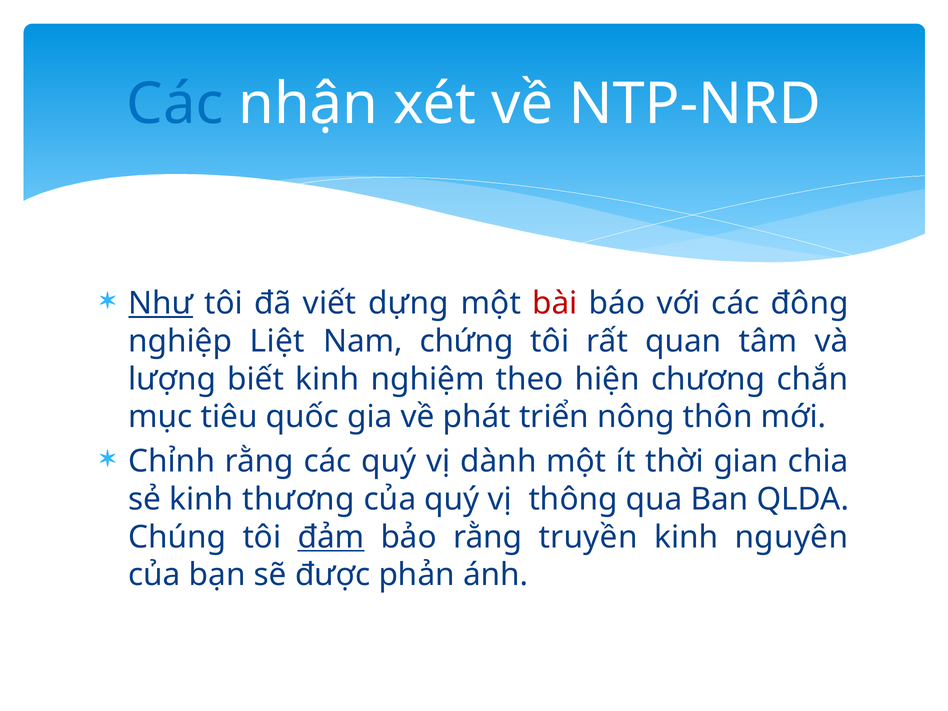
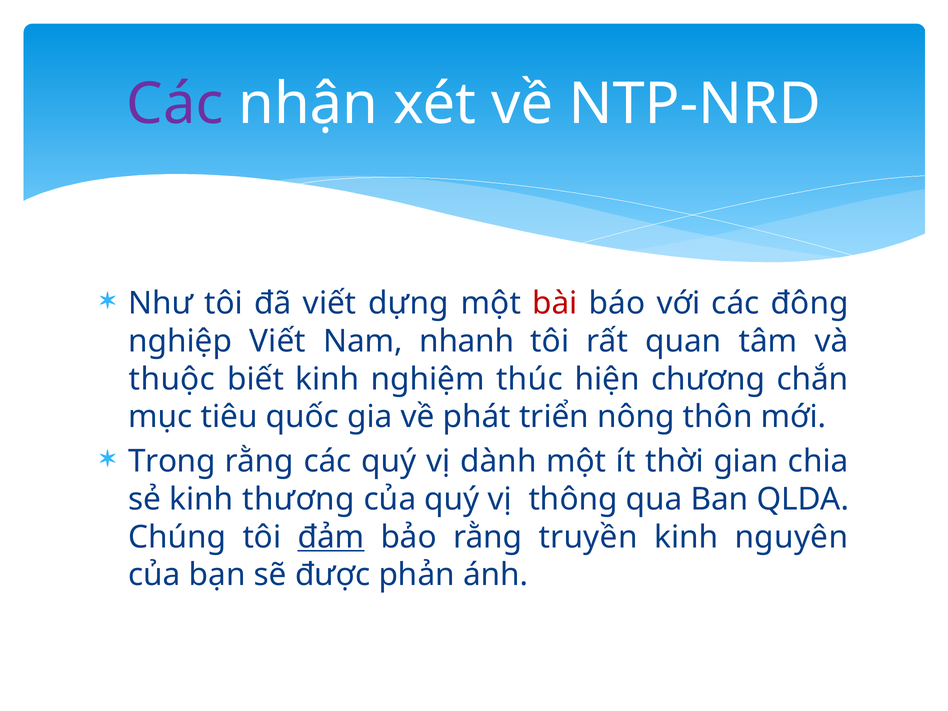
Các colour: blue -> purple (175, 104)
Như underline: present -> none (161, 303)
nghiệp Liệt: Liệt -> Viết (278, 341)
chứng: chứng -> nhanh (467, 341)
lượng: lượng -> thuộc (172, 379)
theo: theo -> thúc (529, 379)
Chỉnh: Chỉnh -> Trong (172, 461)
